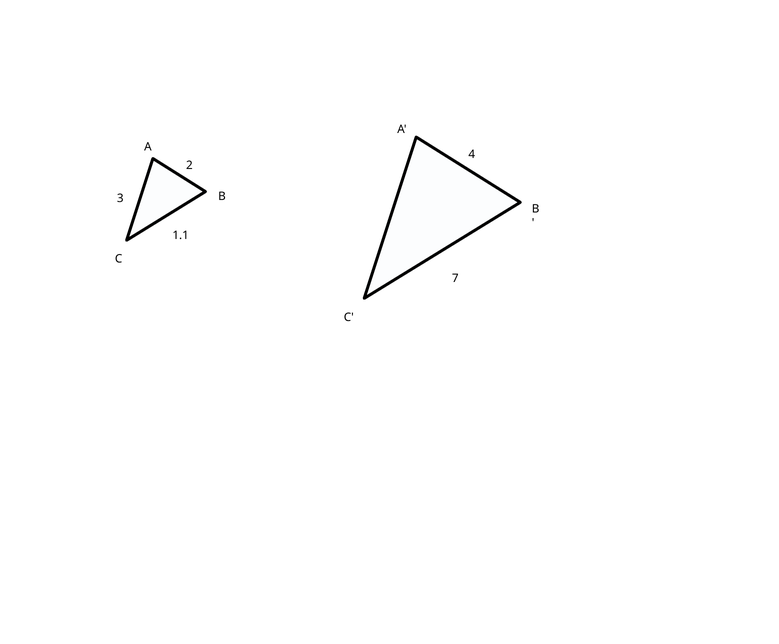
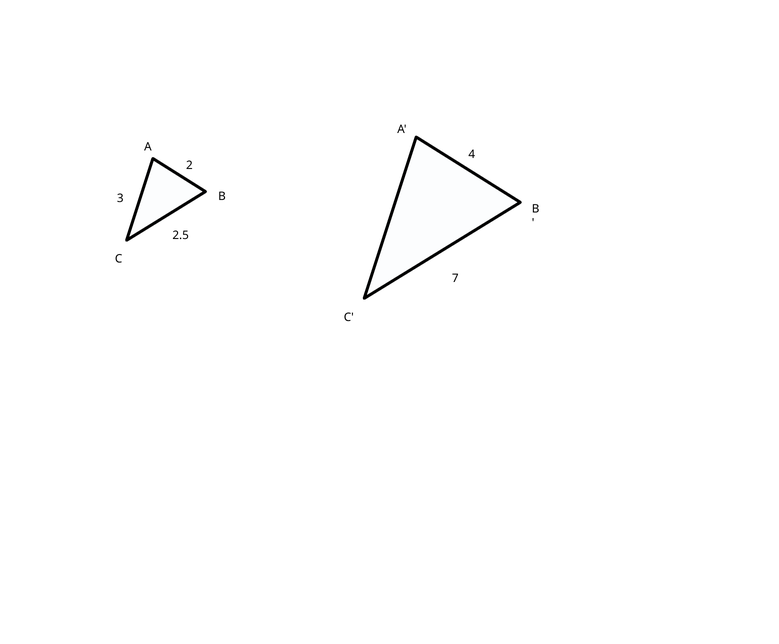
1.1: 1.1 -> 2.5 (181, 235)
